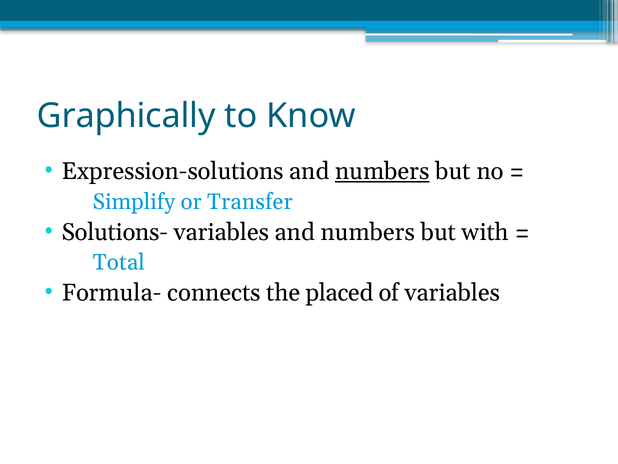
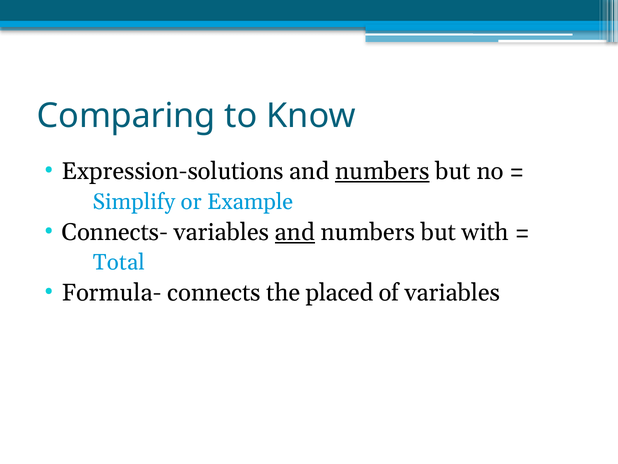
Graphically: Graphically -> Comparing (126, 116)
Transfer: Transfer -> Example (250, 201)
Solutions-: Solutions- -> Connects- (115, 232)
and underline: none -> present (295, 232)
